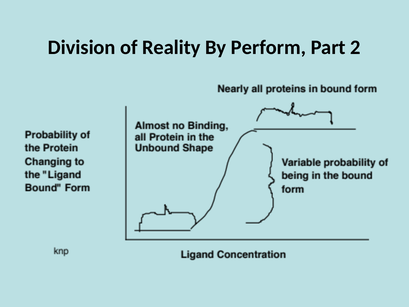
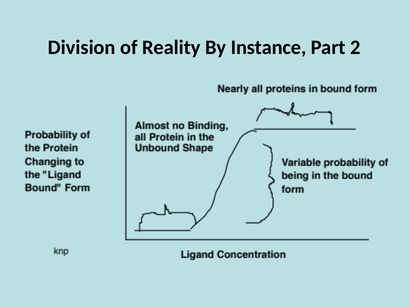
Perform: Perform -> Instance (269, 47)
